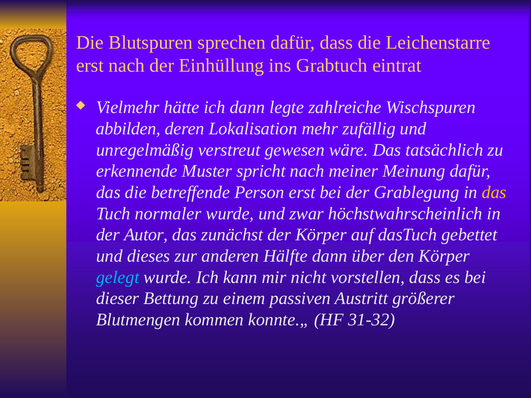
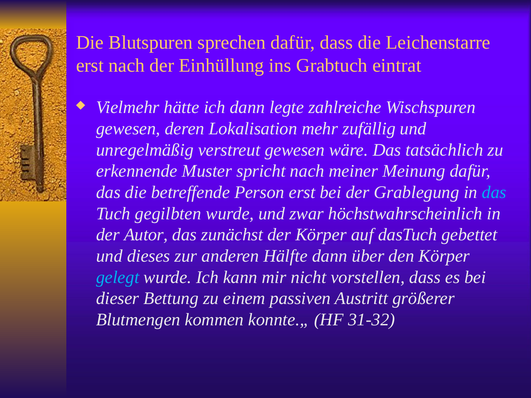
abbilden: abbilden -> gewesen (128, 129)
das colour: yellow -> light blue (494, 192)
normaler: normaler -> gegilbten (168, 214)
